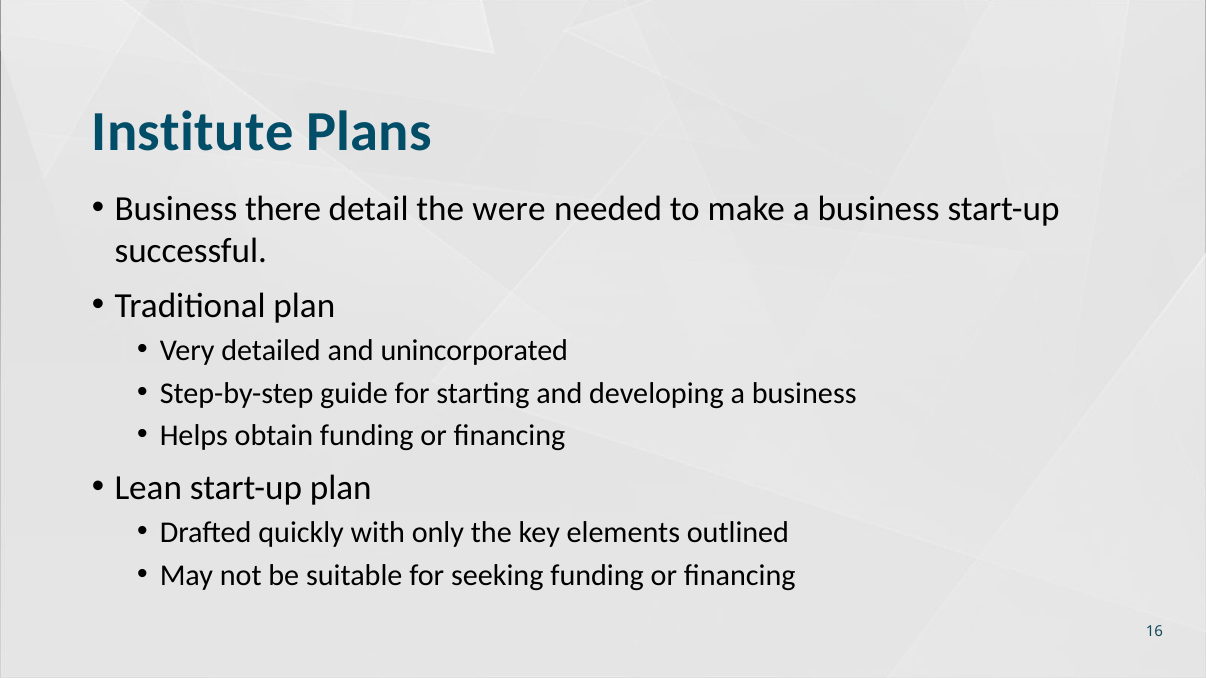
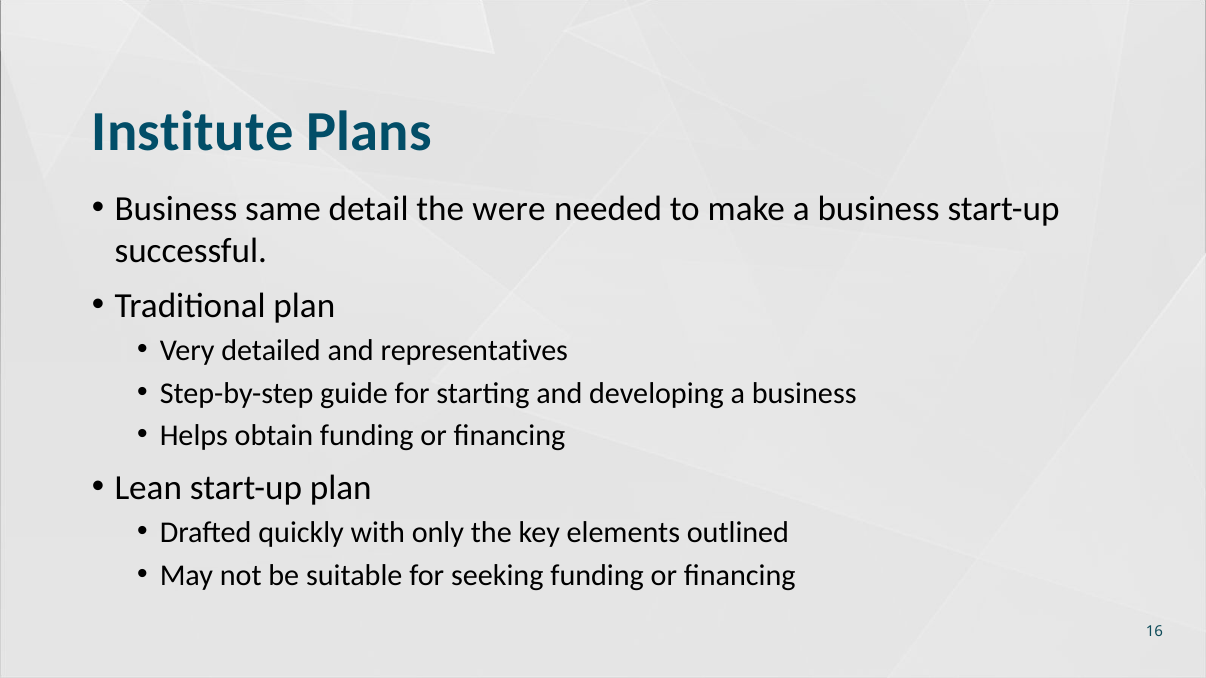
there: there -> same (283, 209)
unincorporated: unincorporated -> representatives (474, 351)
